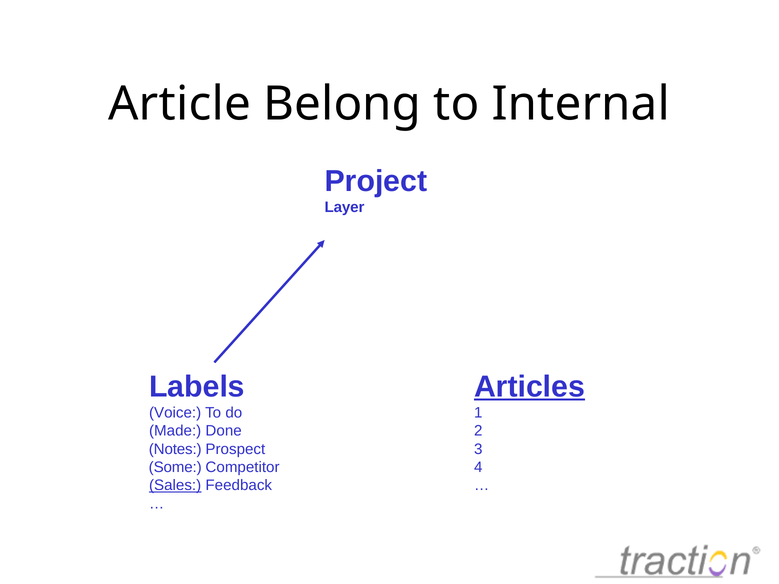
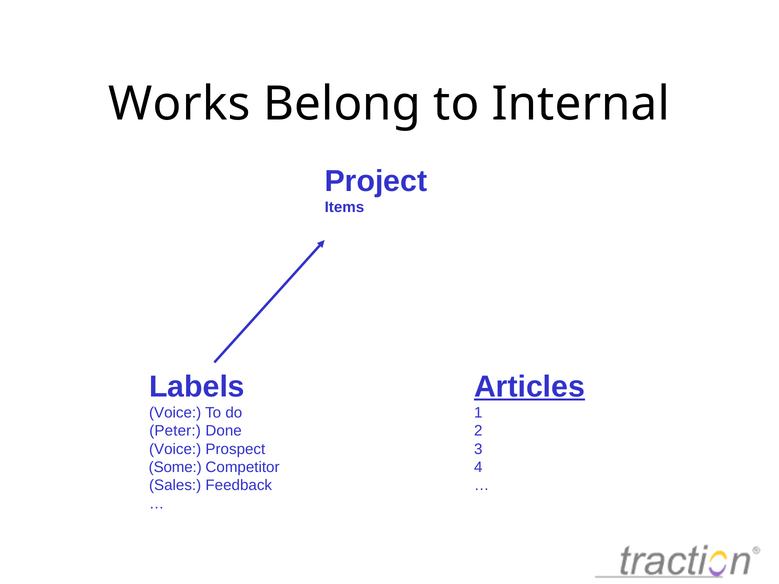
Article: Article -> Works (180, 104)
Layer: Layer -> Items (344, 207)
Made: Made -> Peter (175, 431)
Notes: Notes -> Voice (175, 449)
Sales underline: present -> none (175, 486)
